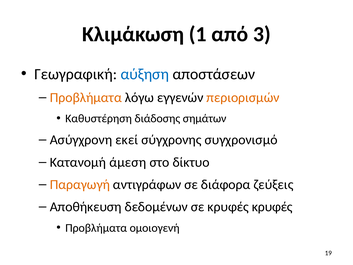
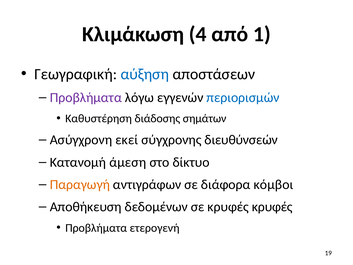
1: 1 -> 4 (198, 34)
3: 3 -> 1 (262, 34)
Προβλήματα colour: orange -> purple (86, 97)
περιορισμών colour: orange -> blue (243, 97)
συγχρονισμό: συγχρονισμό -> διευθύνσεών (241, 140)
ζεύξεις: ζεύξεις -> κόμβοι (274, 184)
ομοιογενή: ομοιογενή -> ετερογενή (155, 228)
